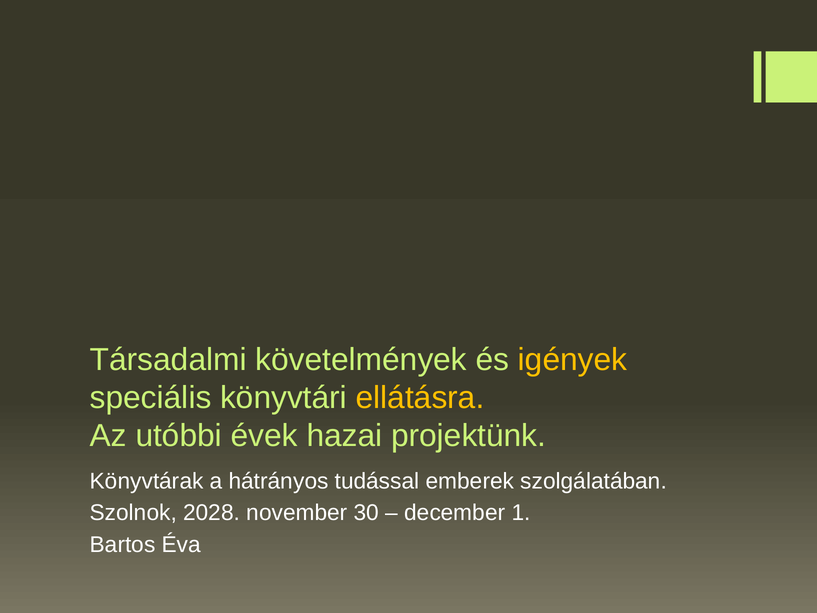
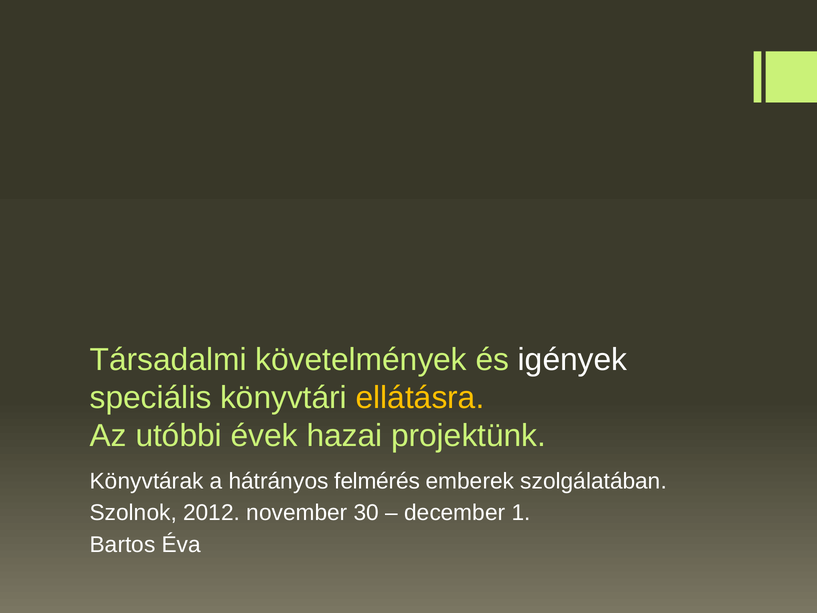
igények colour: yellow -> white (573, 360)
tudással: tudással -> felmérés (377, 481)
2028: 2028 -> 2012 (212, 513)
